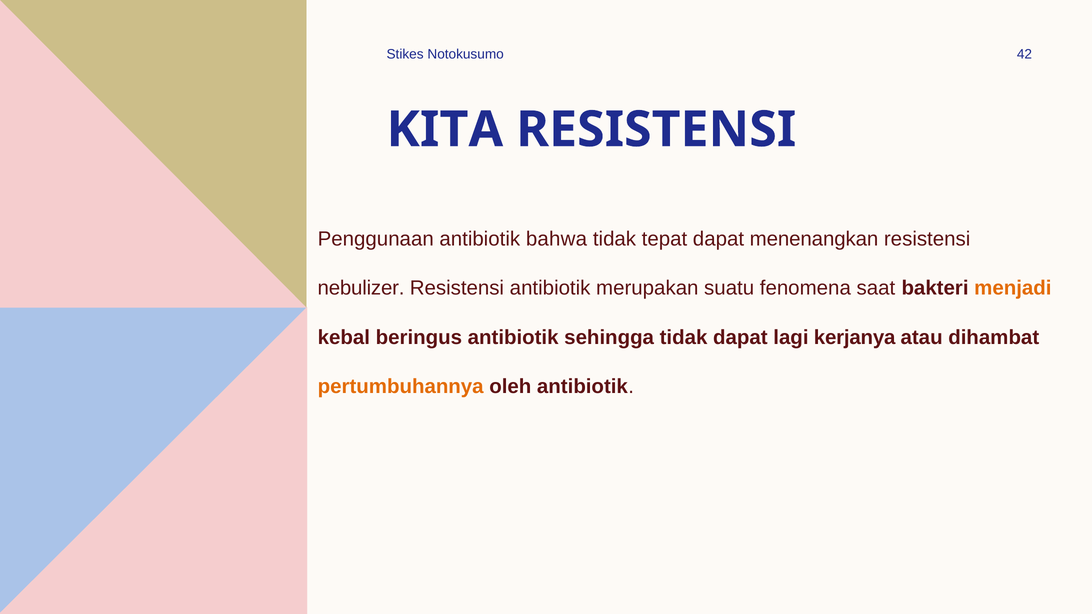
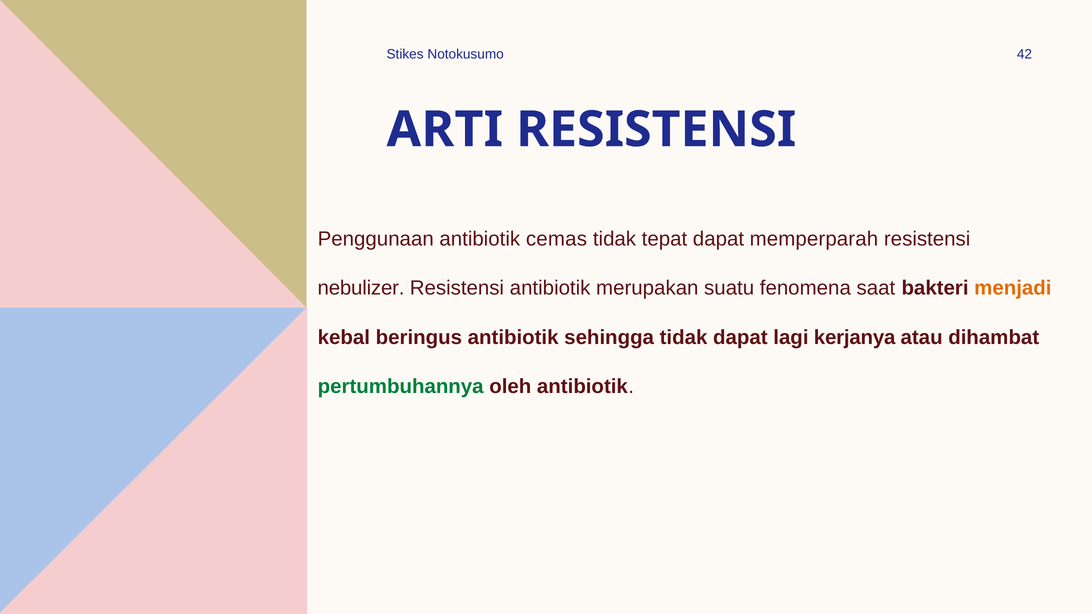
KITA: KITA -> ARTI (445, 130)
bahwa: bahwa -> cemas (556, 239)
menenangkan: menenangkan -> memperparah (814, 239)
pertumbuhannya colour: orange -> green (401, 387)
